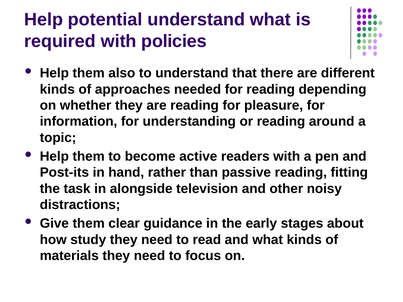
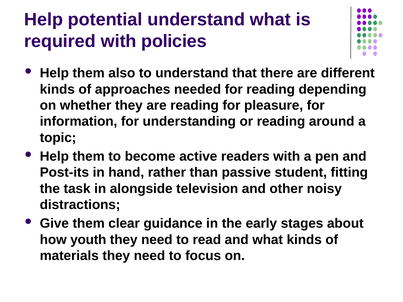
passive reading: reading -> student (301, 173)
study: study -> youth (88, 240)
